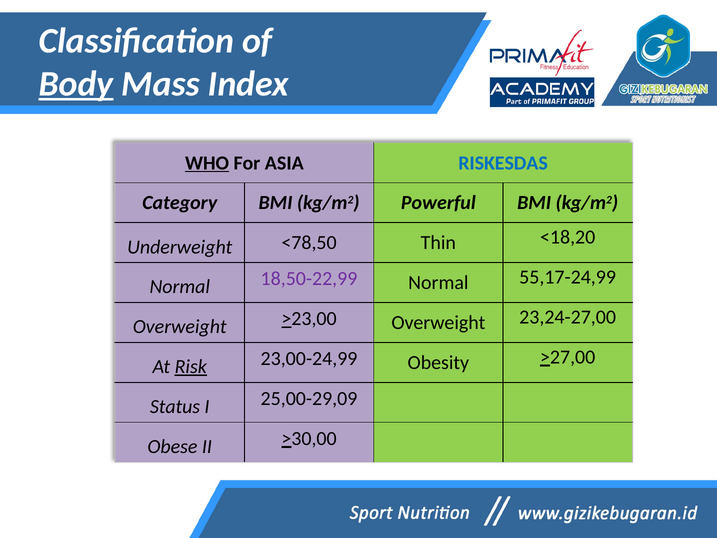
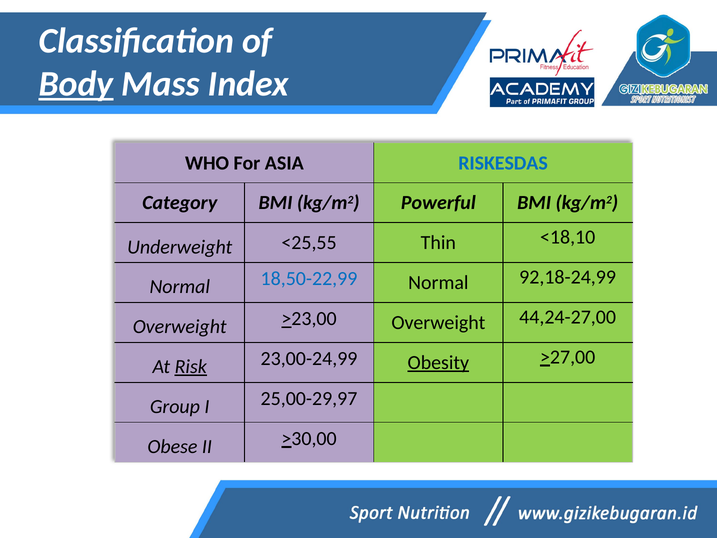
WHO underline: present -> none (207, 163)
<78,50: <78,50 -> <25,55 (309, 243)
<18,20: <18,20 -> <18,10 (568, 237)
18,50-22,99 colour: purple -> blue (309, 279)
55,17-24,99: 55,17-24,99 -> 92,18-24,99 (568, 277)
23,24-27,00: 23,24-27,00 -> 44,24-27,00 (568, 317)
Obesity underline: none -> present (438, 362)
Status: Status -> Group (175, 406)
25,00-29,09: 25,00-29,09 -> 25,00-29,97 (309, 398)
